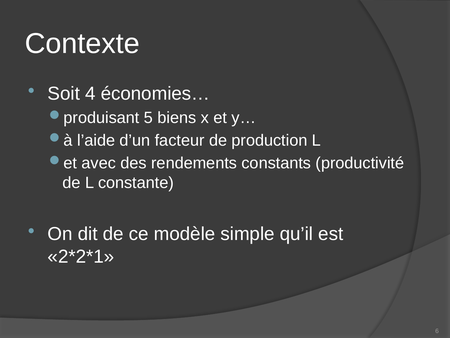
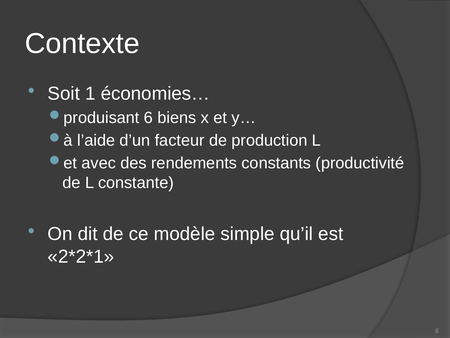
4: 4 -> 1 (90, 94)
5: 5 -> 6 (148, 118)
